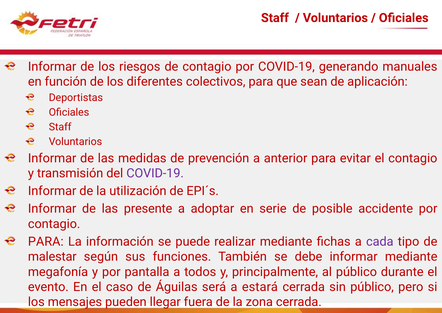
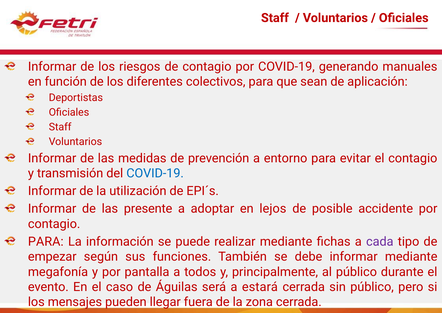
anterior: anterior -> entorno (286, 158)
COVID-19 colour: purple -> blue (155, 173)
serie: serie -> lejos (273, 209)
malestar: malestar -> empezar (52, 256)
